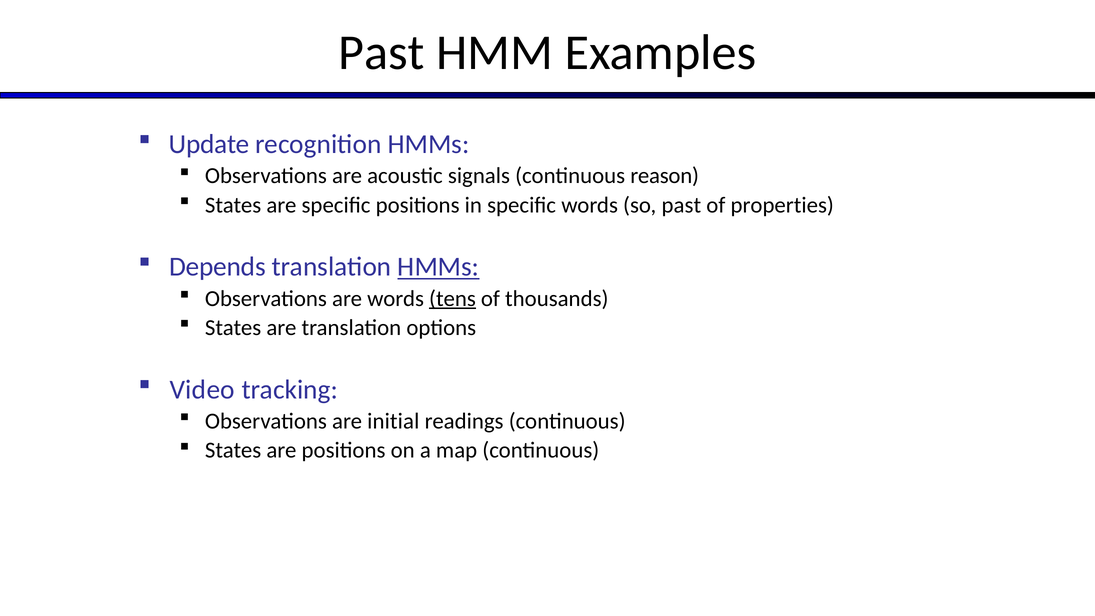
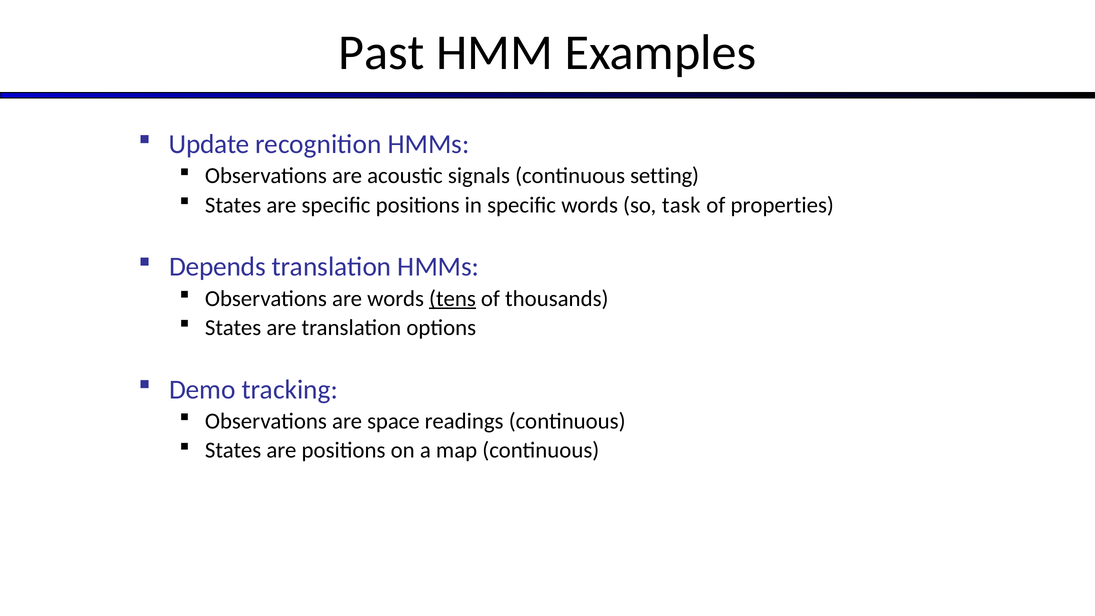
reason: reason -> setting (665, 176)
so past: past -> task (681, 205)
HMMs underline: present -> none (438, 267)
Video: Video -> Demo (202, 389)
initial: initial -> space (393, 421)
